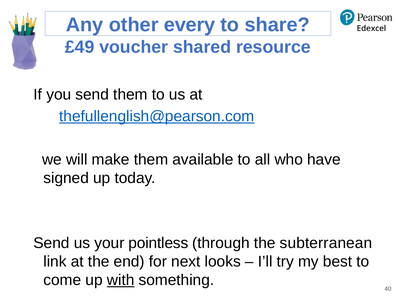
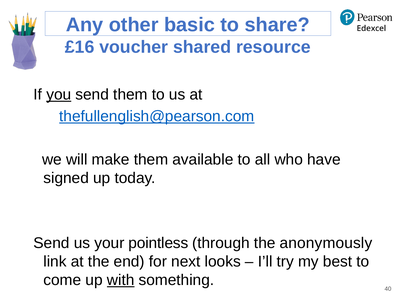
every: every -> basic (189, 25)
£49: £49 -> £16 (80, 47)
you underline: none -> present (59, 95)
subterranean: subterranean -> anonymously (326, 243)
